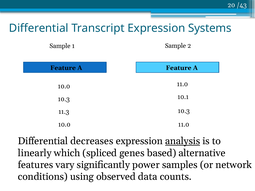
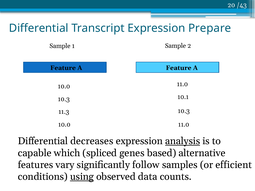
Systems: Systems -> Prepare (210, 28)
linearly: linearly -> capable (35, 153)
power: power -> follow (146, 165)
network: network -> efficient (234, 165)
using underline: none -> present (82, 177)
